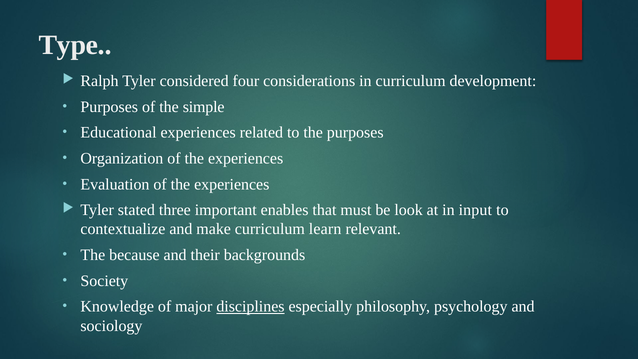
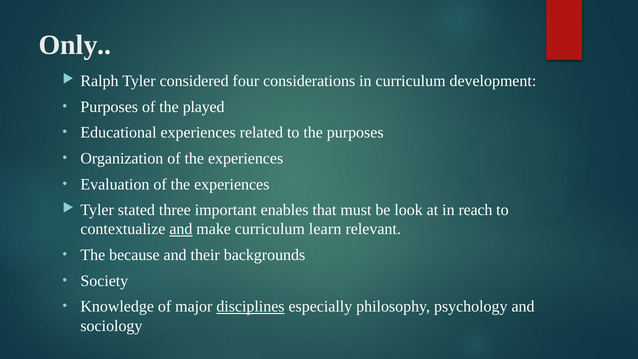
Type: Type -> Only (75, 45)
simple: simple -> played (204, 107)
input: input -> reach (475, 210)
and underline: none -> present (181, 229)
